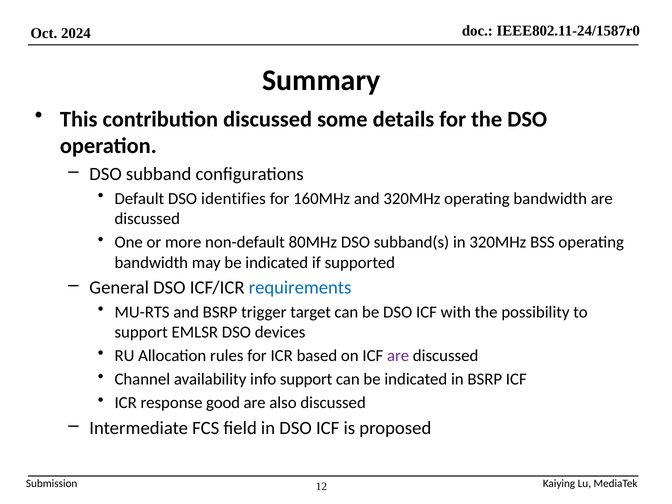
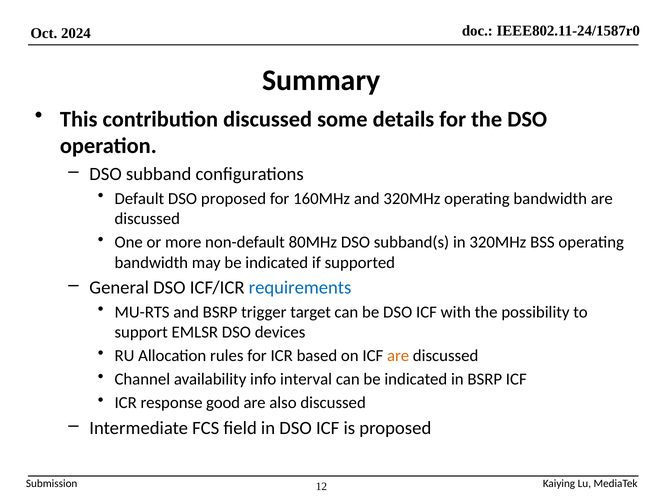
DSO identifies: identifies -> proposed (234, 199)
are colour: purple -> orange (398, 356)
info support: support -> interval (306, 379)
